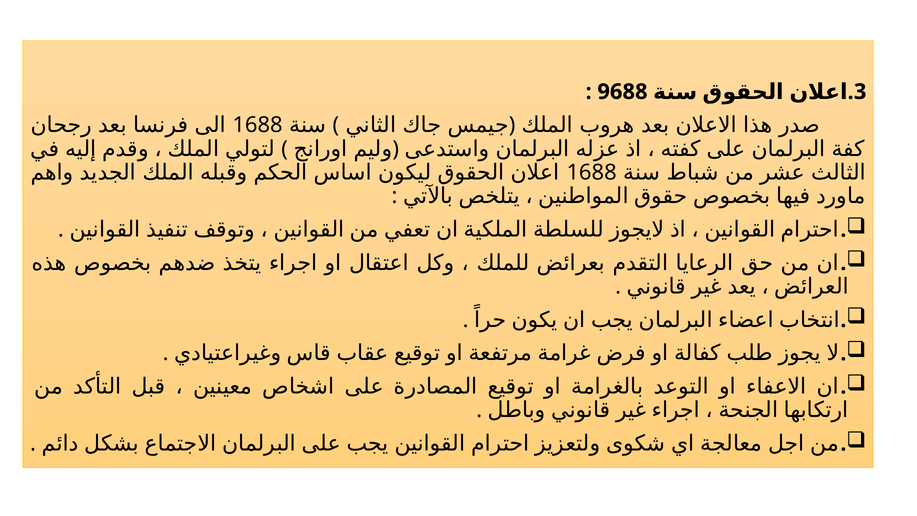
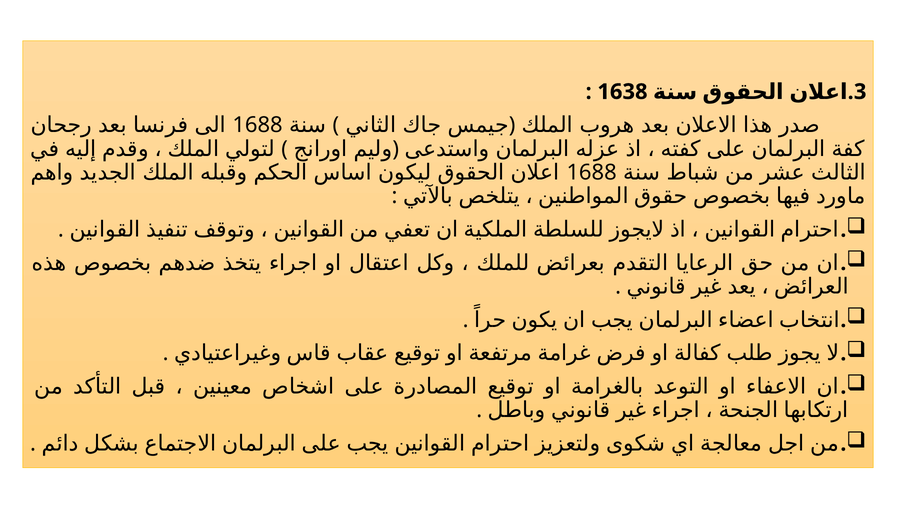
9688: 9688 -> 1638 (622, 92)
